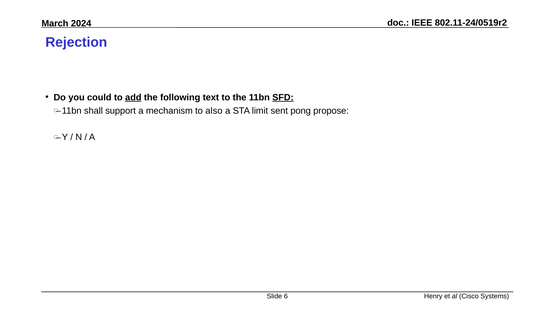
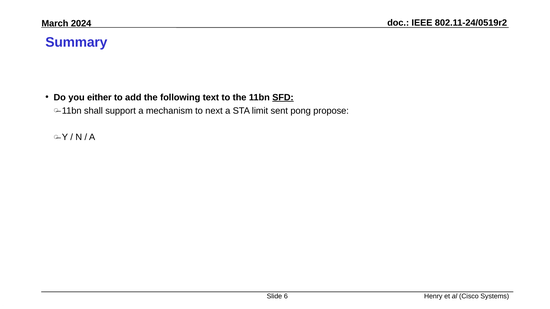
Rejection: Rejection -> Summary (76, 42)
could: could -> either (99, 98)
add underline: present -> none (133, 98)
also: also -> next (214, 111)
